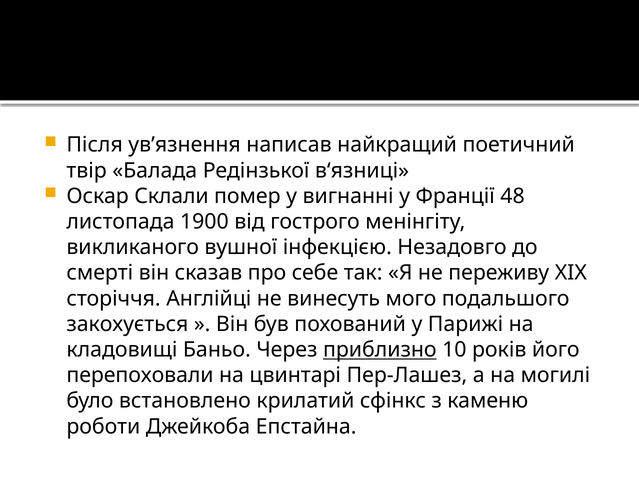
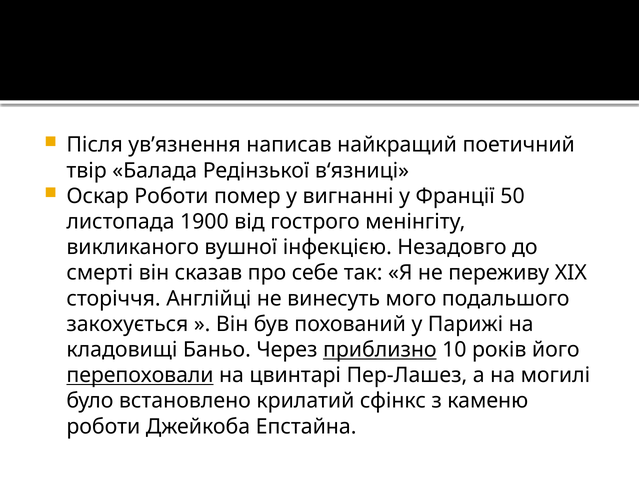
Оскар Склали: Склали -> Роботи (171, 196)
48: 48 -> 50 (513, 196)
перепоховали underline: none -> present (140, 375)
